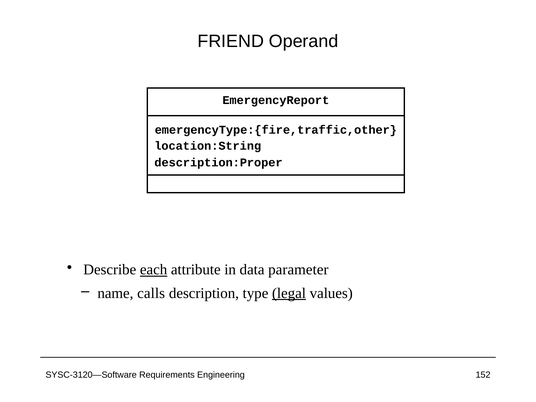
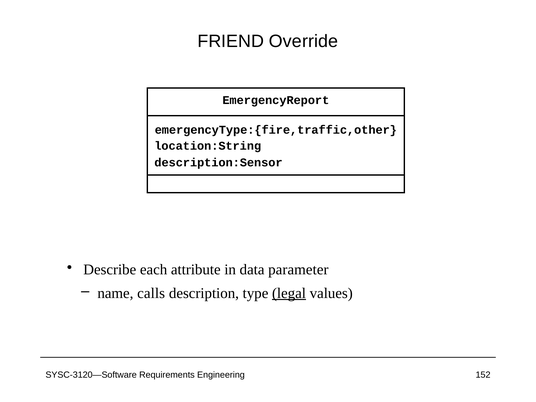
Operand: Operand -> Override (304, 41)
description:Proper: description:Proper -> description:Sensor (218, 162)
each underline: present -> none (154, 270)
